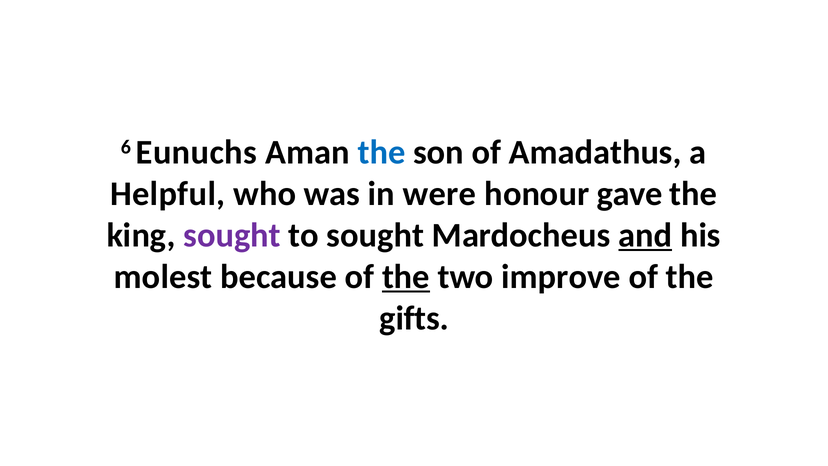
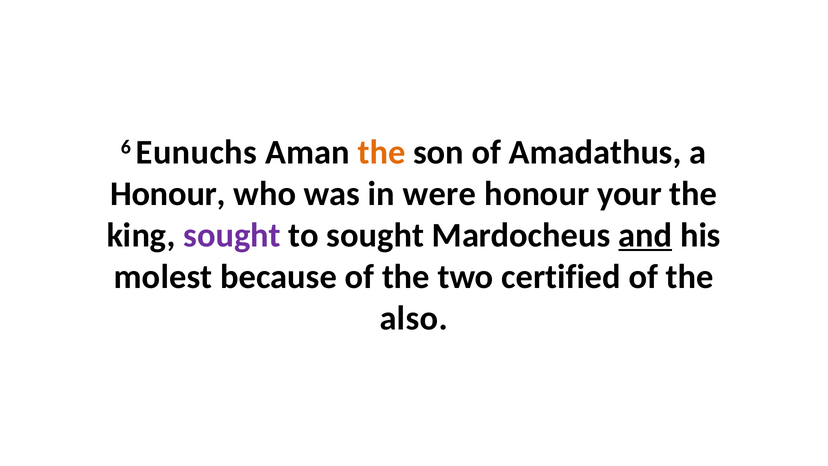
the colour: blue -> orange (381, 152)
Helpful: Helpful -> Honour (168, 194)
gave: gave -> your (629, 194)
the underline: present -> none (406, 277)
improve: improve -> certified (561, 277)
gifts: gifts -> also (414, 318)
